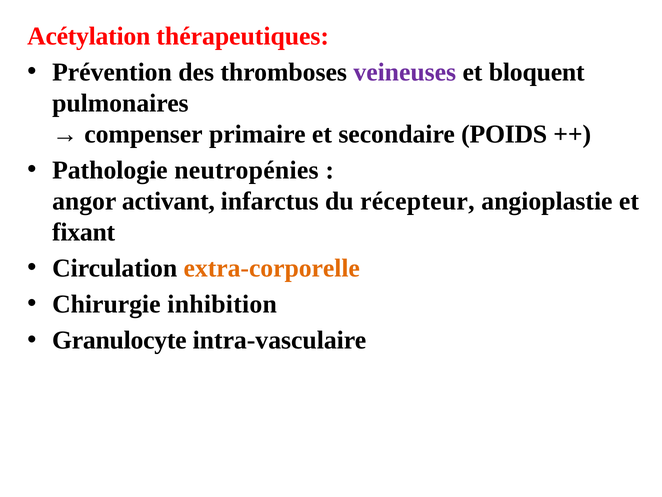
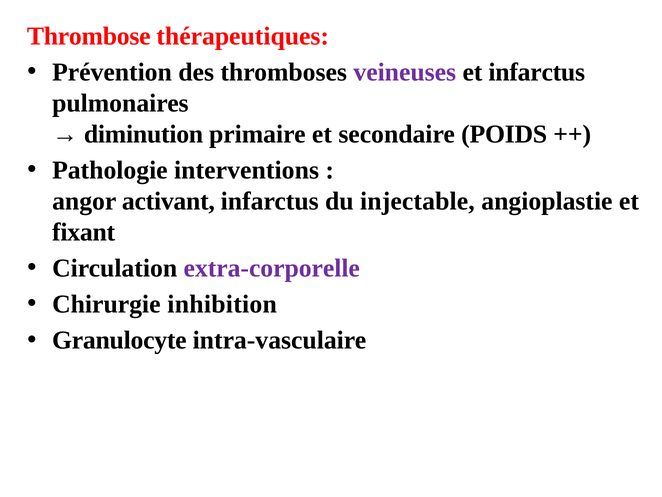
Acétylation: Acétylation -> Thrombose (89, 36)
et bloquent: bloquent -> infarctus (537, 72)
compenser: compenser -> diminution (144, 134)
neutropénies: neutropénies -> interventions (247, 170)
récepteur: récepteur -> injectable (417, 201)
extra-corporelle colour: orange -> purple (272, 268)
